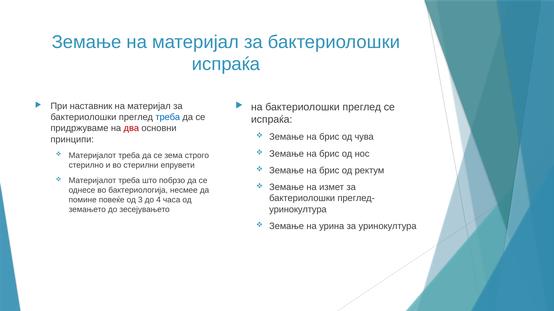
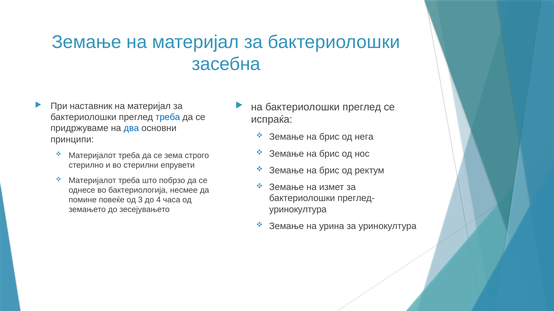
испраќа: испраќа -> засебна (226, 64)
два colour: red -> blue (131, 129)
чува: чува -> нега (364, 137)
